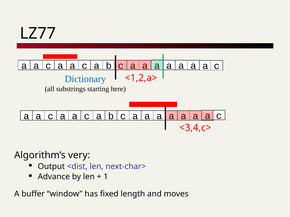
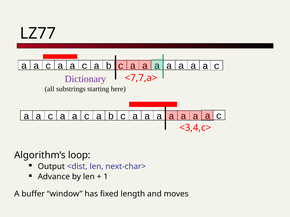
Dictionary colour: blue -> purple (85, 79)
<1,2,a>: <1,2,a> -> <7,7,a> (141, 78)
very: very -> loop (79, 156)
